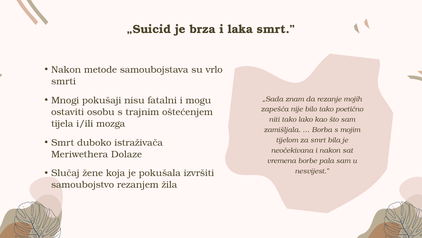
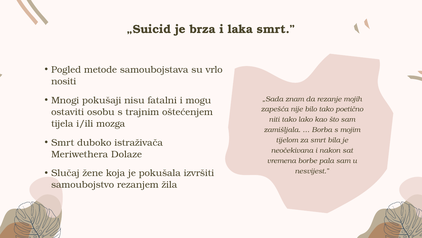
Nakon: Nakon -> Pogled (66, 70)
smrti: smrti -> nositi (64, 81)
